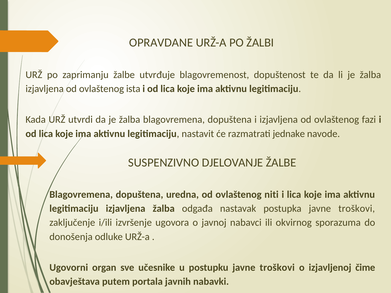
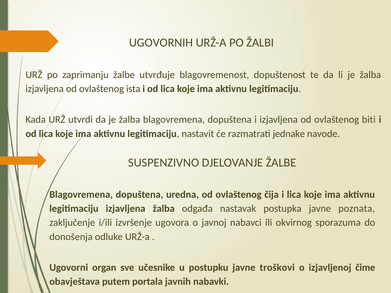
OPRAVDANE: OPRAVDANE -> UGOVORNIH (161, 43)
fazi: fazi -> biti (369, 120)
niti: niti -> čija (272, 195)
postupka javne troškovi: troškovi -> poznata (357, 209)
